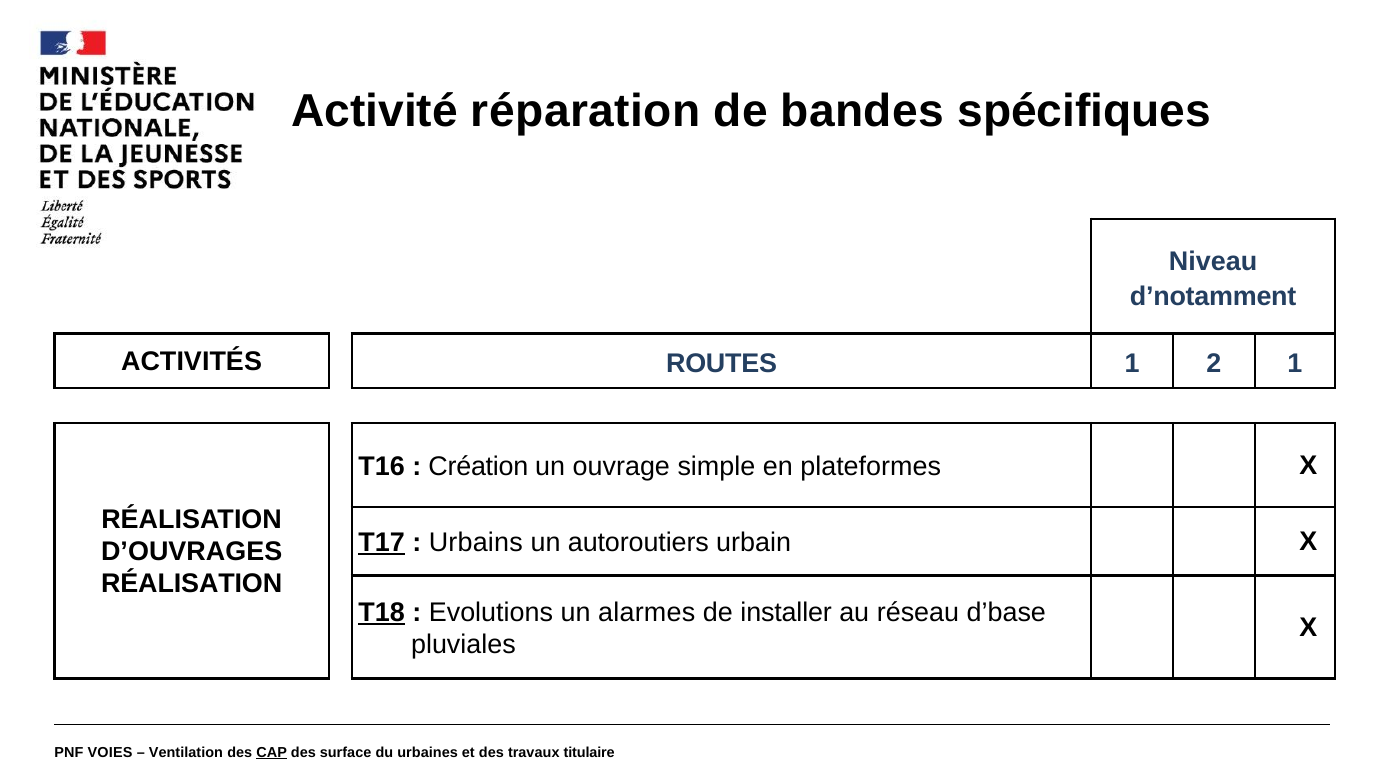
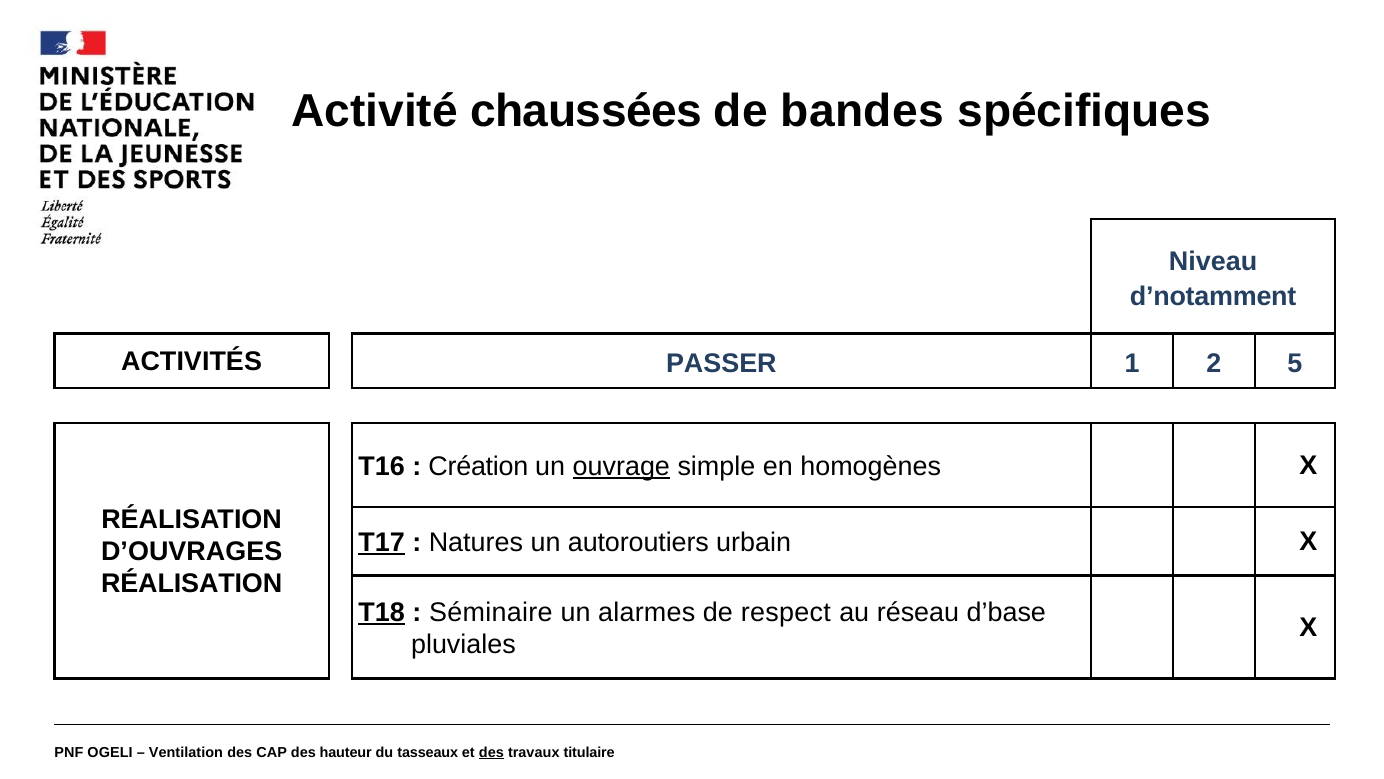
réparation: réparation -> chaussées (586, 111)
ROUTES: ROUTES -> PASSER (721, 363)
2 1: 1 -> 5 (1295, 363)
ouvrage underline: none -> present (621, 466)
plateformes: plateformes -> homogènes (871, 466)
Urbains: Urbains -> Natures (476, 542)
Evolutions: Evolutions -> Séminaire (491, 612)
installer: installer -> respect (786, 612)
VOIES: VOIES -> OGELI (110, 752)
CAP underline: present -> none (272, 752)
surface: surface -> hauteur (346, 752)
urbaines: urbaines -> tasseaux (428, 752)
des underline: none -> present (491, 752)
